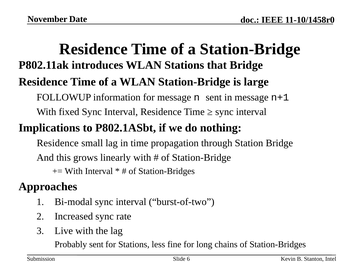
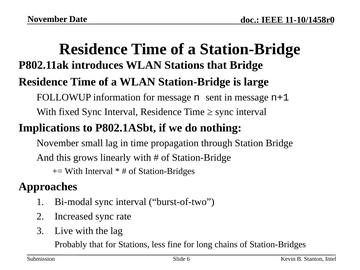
Residence: Residence -> November (58, 143)
Probably sent: sent -> that (96, 244)
